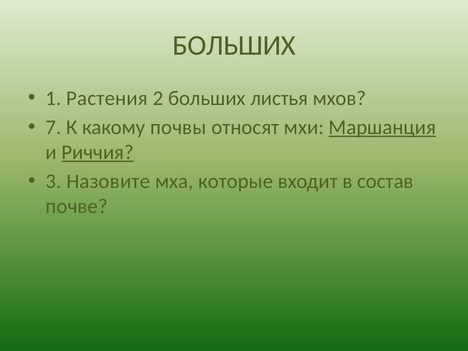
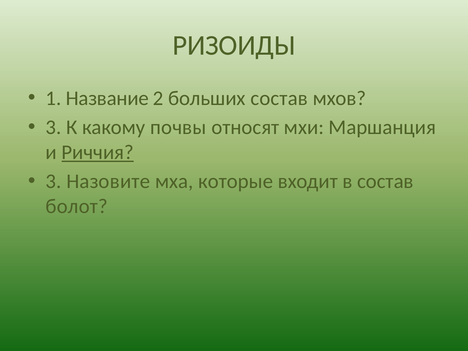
БОЛЬШИХ: БОЛЬШИХ -> РИЗОИДЫ (234, 45)
Растения: Растения -> Название (107, 98)
больших листья: листья -> состав (279, 98)
7: 7 -> 3 (54, 127)
Маршанция underline: present -> none (382, 127)
почве: почве -> болот (77, 206)
